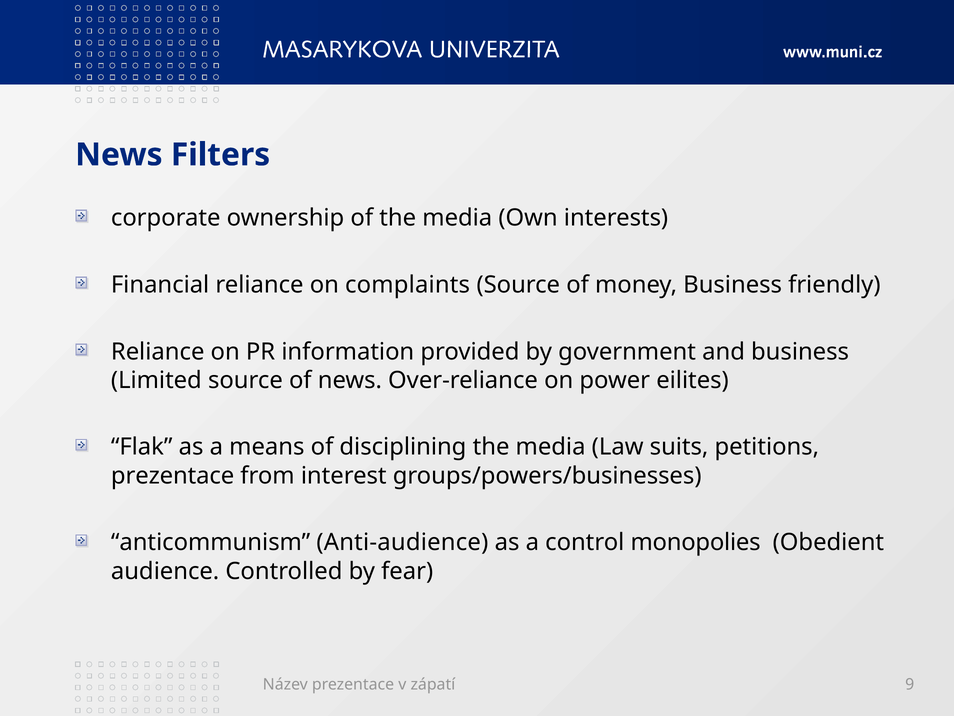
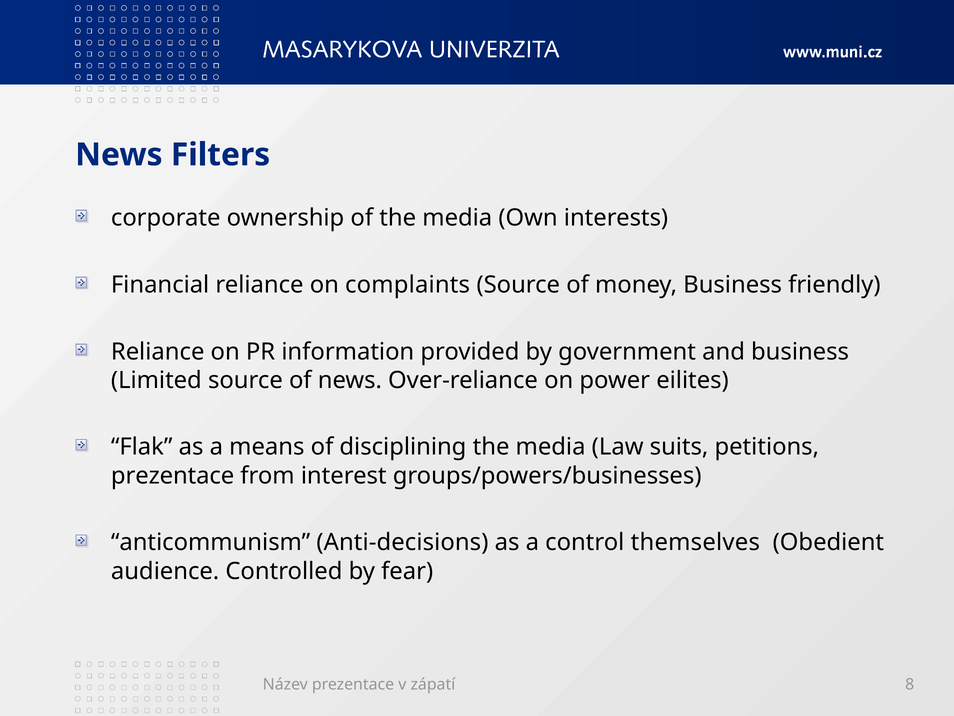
Anti-audience: Anti-audience -> Anti-decisions (402, 542)
monopolies: monopolies -> themselves (695, 542)
9: 9 -> 8 (910, 684)
